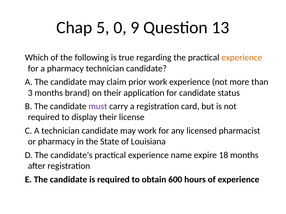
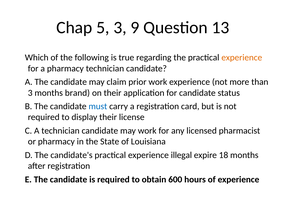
5 0: 0 -> 3 (120, 28)
must colour: purple -> blue (98, 107)
name: name -> illegal (181, 155)
